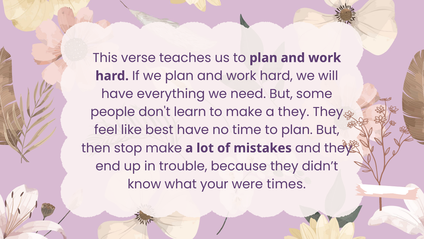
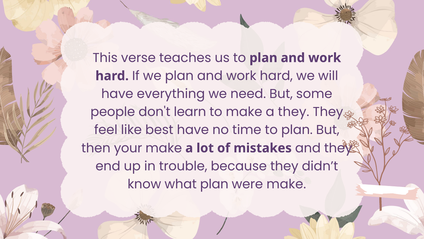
stop: stop -> your (128, 148)
what your: your -> plan (214, 184)
were times: times -> make (286, 184)
